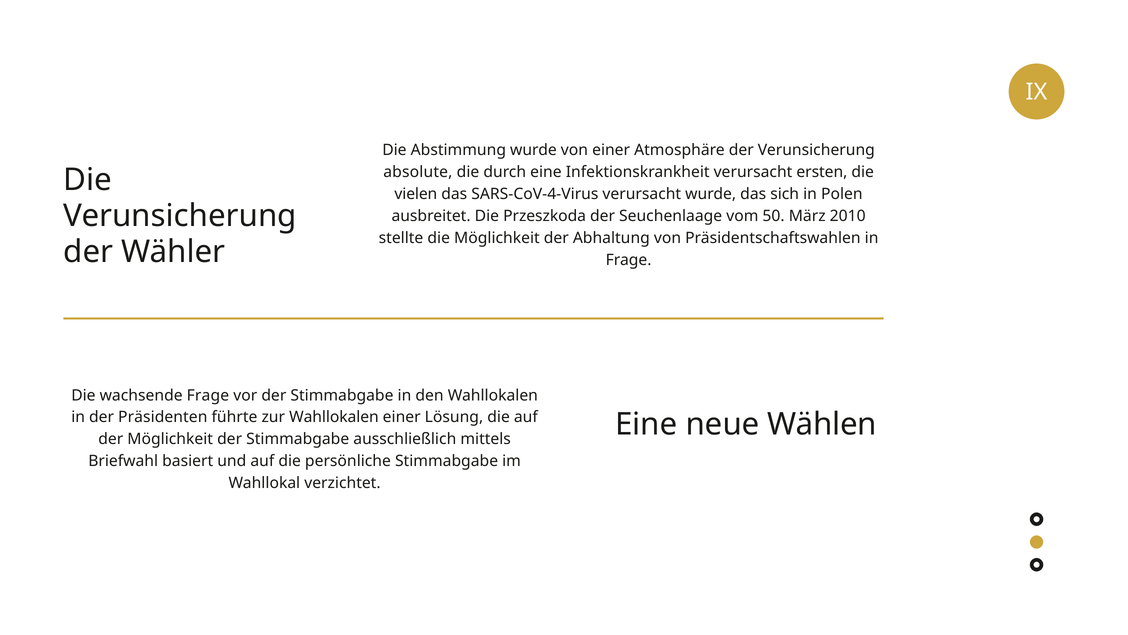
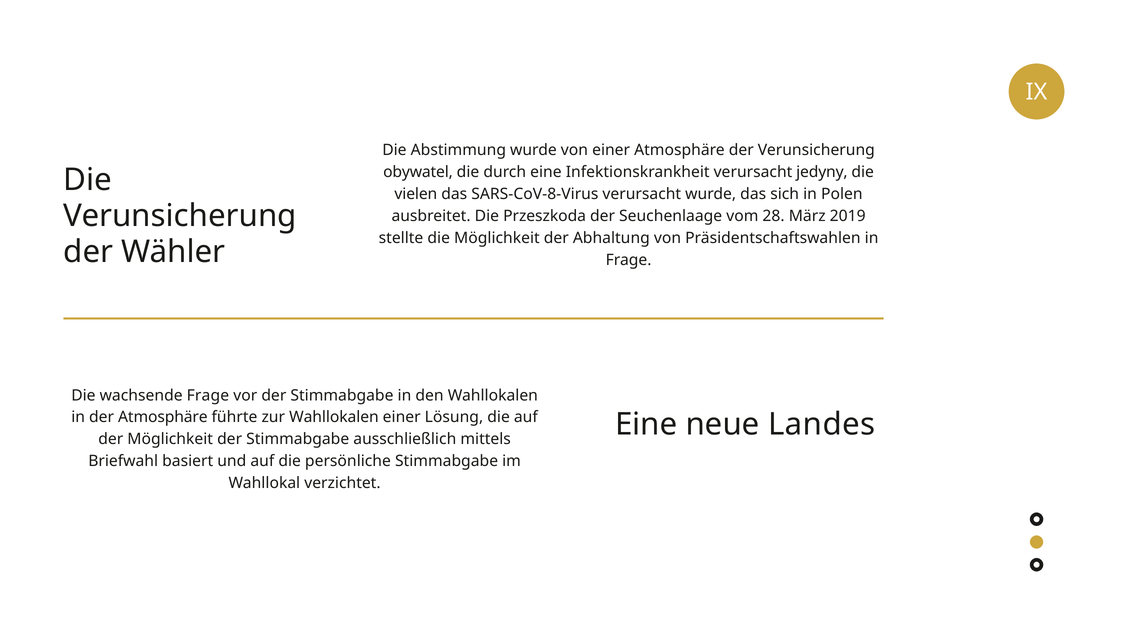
absolute: absolute -> obywatel (418, 172)
ersten: ersten -> jedyny (822, 172)
SARS-CoV-4-Virus: SARS-CoV-4-Virus -> SARS-CoV-8-Virus (535, 194)
50: 50 -> 28 (774, 216)
2010: 2010 -> 2019 (848, 216)
der Präsidenten: Präsidenten -> Atmosphäre (163, 417)
Wählen: Wählen -> Landes (822, 424)
